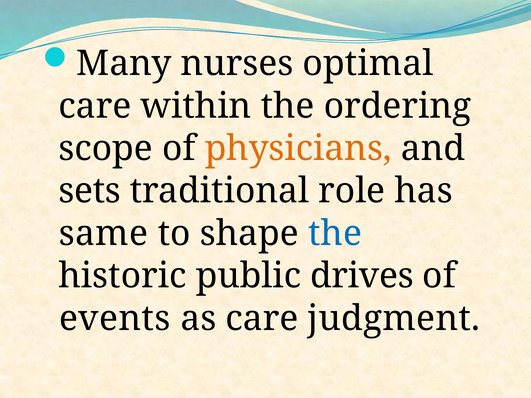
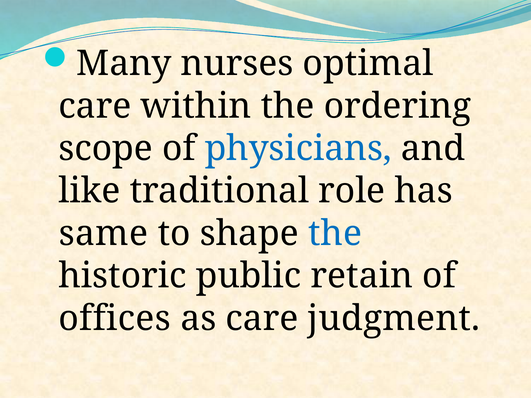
physicians colour: orange -> blue (298, 149)
sets: sets -> like (90, 191)
drives: drives -> retain (362, 276)
events: events -> offices (115, 319)
